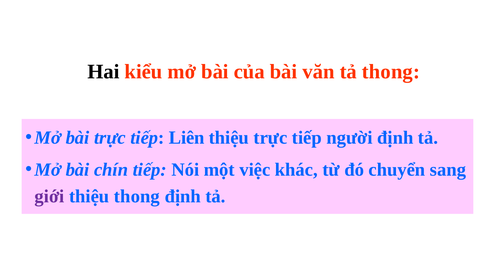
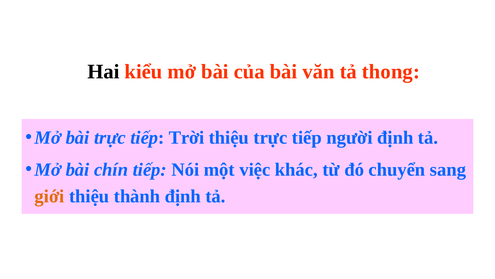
Liên: Liên -> Trời (187, 137)
giới colour: purple -> orange (50, 196)
thiệu thong: thong -> thành (137, 196)
